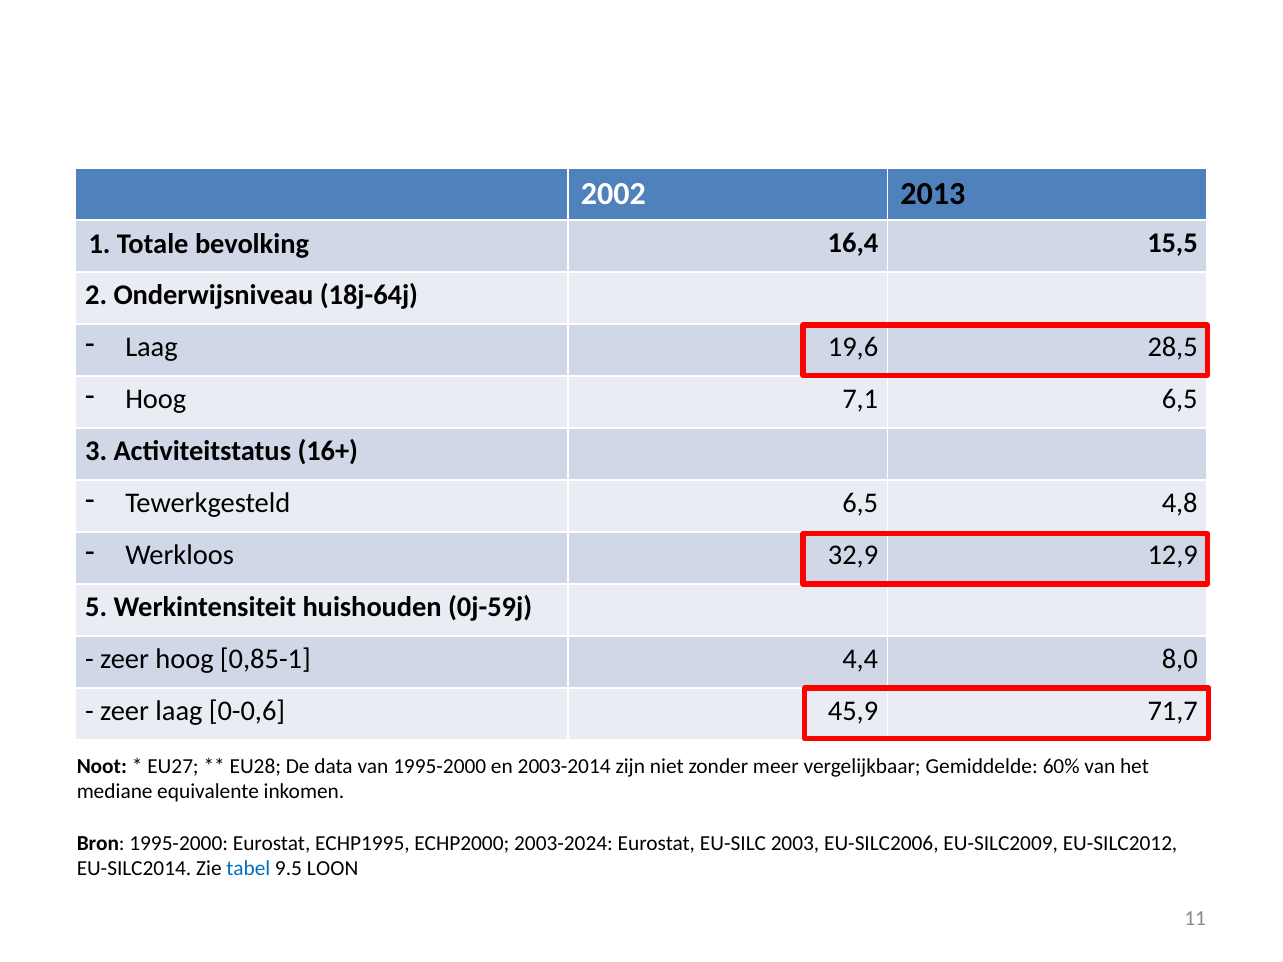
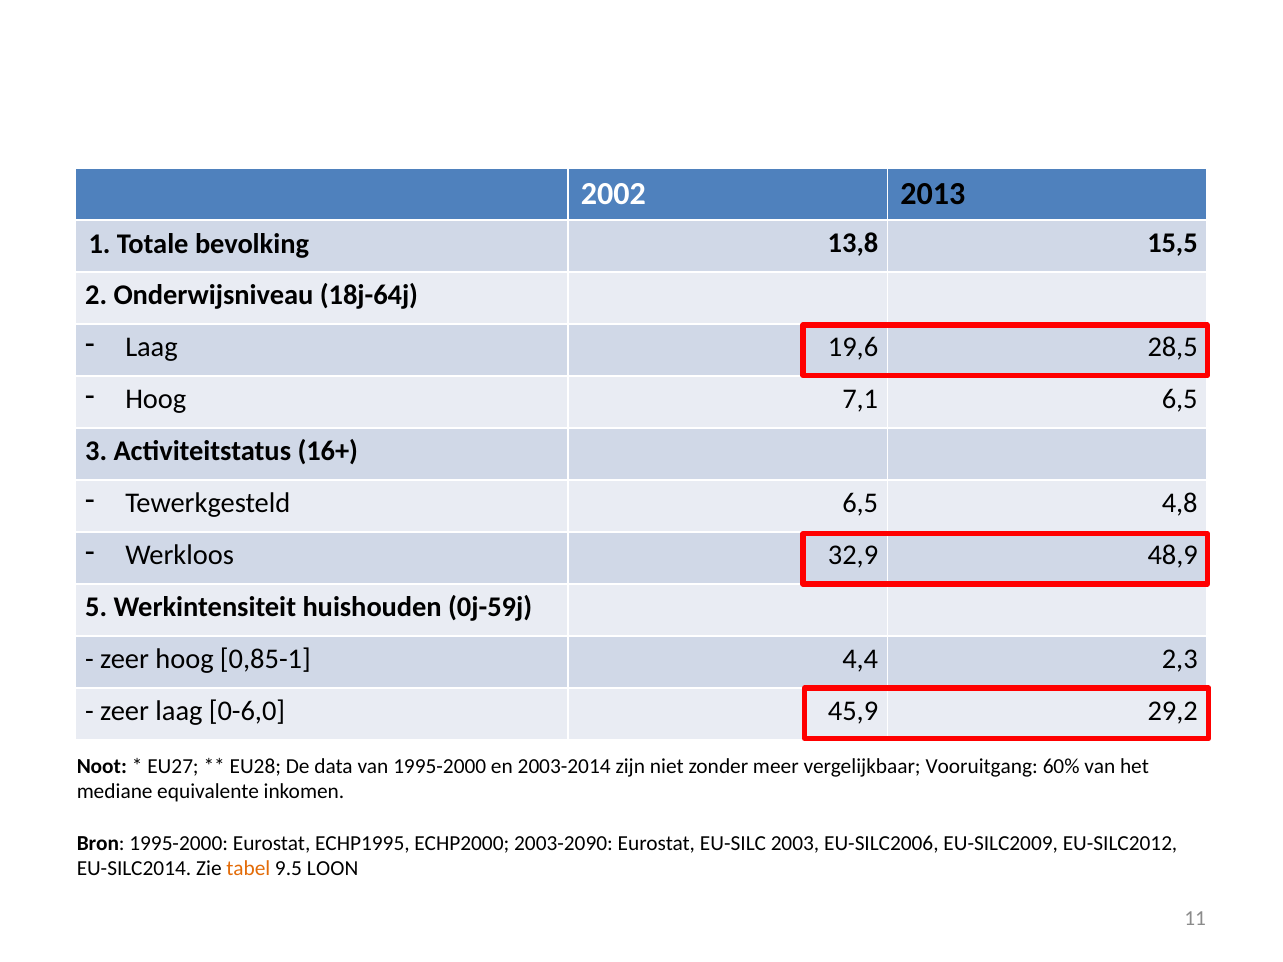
16,4: 16,4 -> 13,8 (853, 243)
12,9: 12,9 -> 48,9 (1173, 555)
8,0: 8,0 -> 2,3 (1180, 659)
0-0,6: 0-0,6 -> 0-6,0 (247, 711)
71,7: 71,7 -> 29,2 (1173, 711)
Gemiddelde: Gemiddelde -> Vooruitgang (982, 766)
2003-2024: 2003-2024 -> 2003-2090 (563, 843)
tabel colour: blue -> orange (248, 869)
